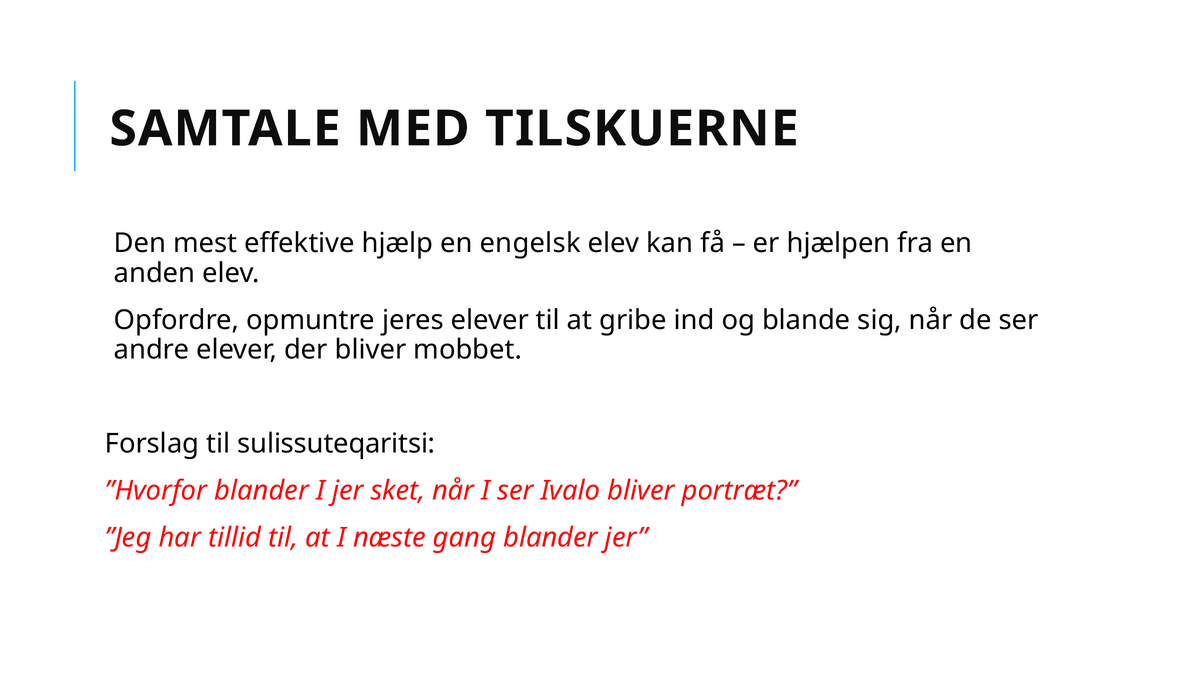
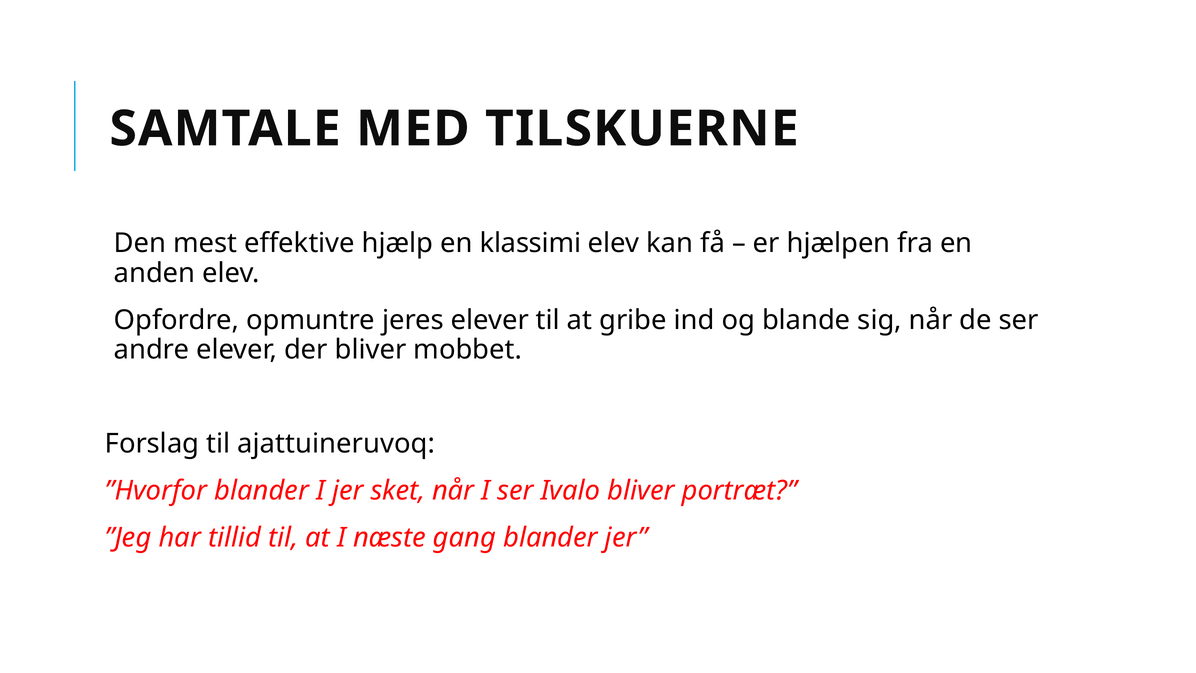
engelsk: engelsk -> klassimi (530, 243)
sulissuteqaritsi: sulissuteqaritsi -> ajattuineruvoq (336, 444)
